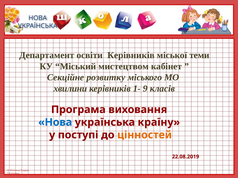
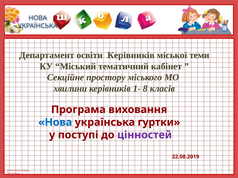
мистецтвом: мистецтвом -> тематичний (124, 67)
розвитку: розвитку -> простору (106, 78)
9: 9 -> 8 (145, 89)
країну: країну -> гуртки (159, 123)
цінностей colour: orange -> purple (145, 135)
